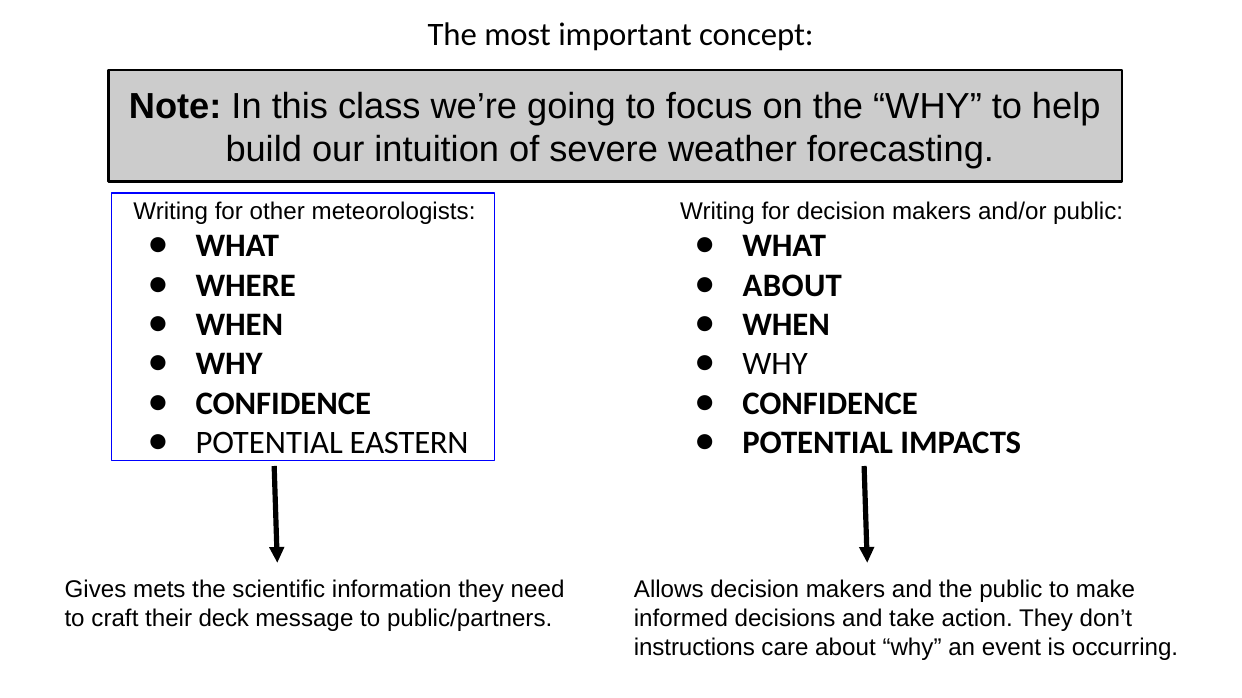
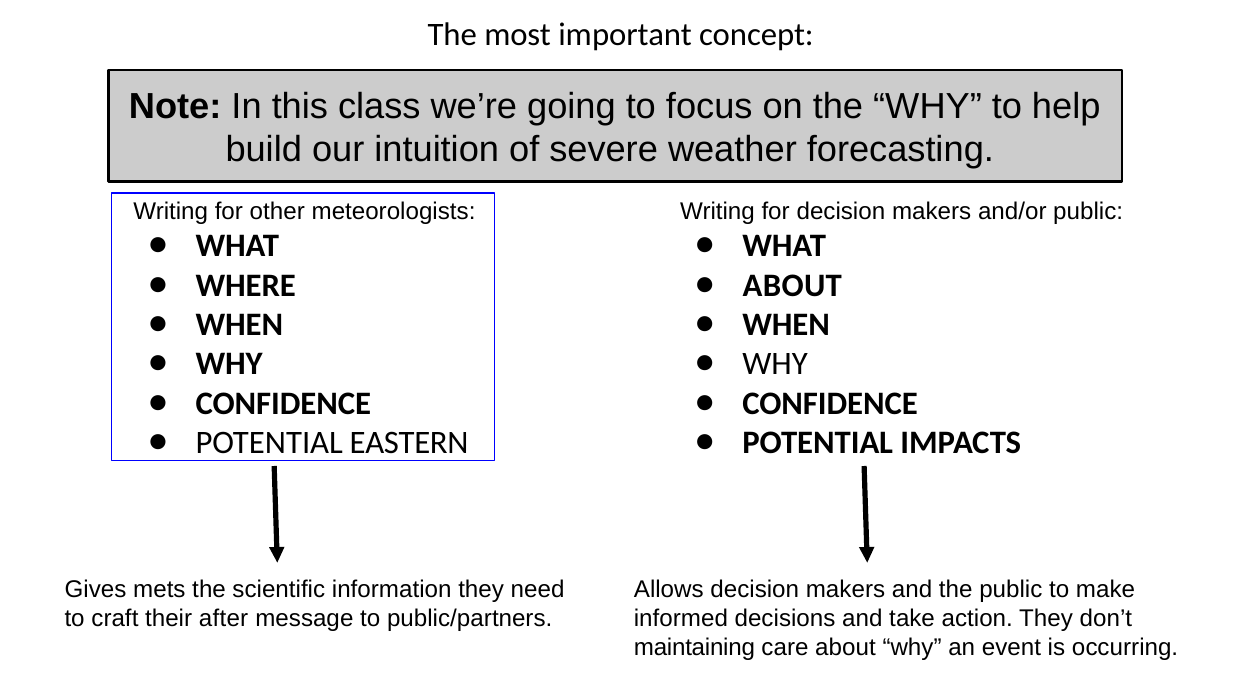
deck: deck -> after (224, 619)
instructions: instructions -> maintaining (694, 648)
